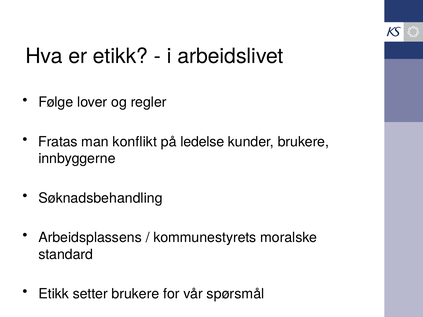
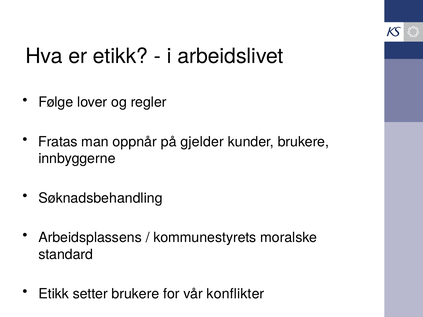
konflikt: konflikt -> oppnår (135, 142)
ledelse: ledelse -> gjelder (202, 142)
spørsmål: spørsmål -> konflikter (236, 294)
